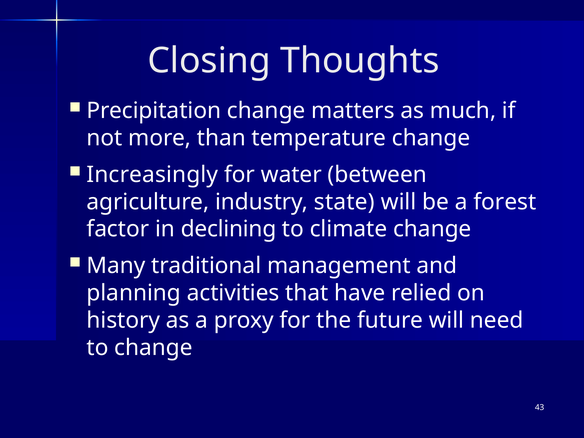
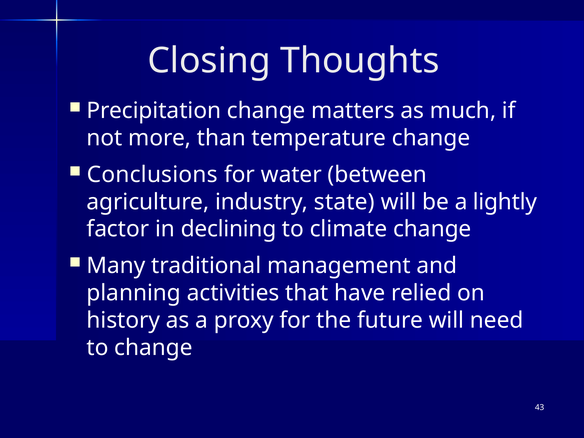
Increasingly: Increasingly -> Conclusions (152, 175)
forest: forest -> lightly (505, 202)
